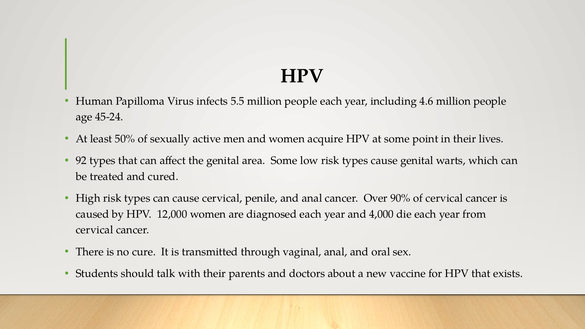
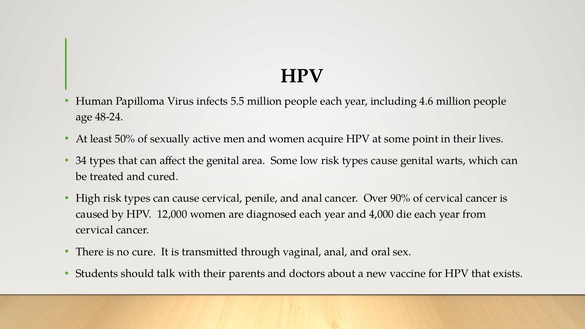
45-24: 45-24 -> 48-24 (109, 117)
92: 92 -> 34 (81, 161)
